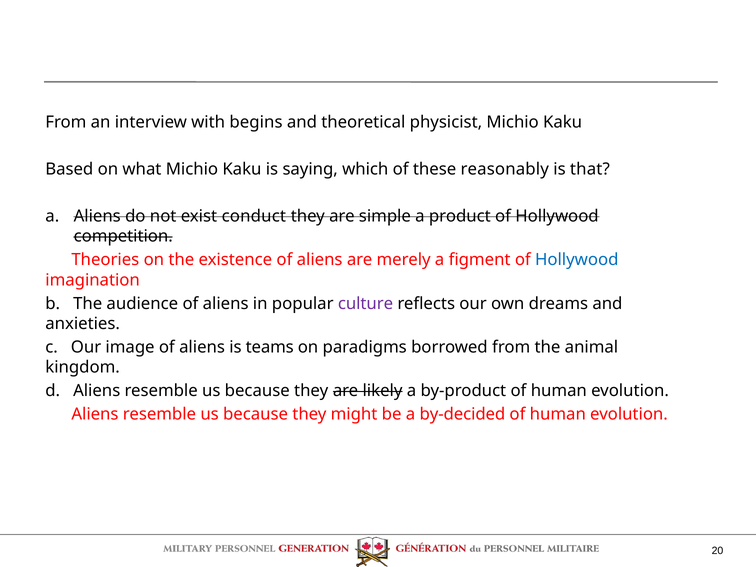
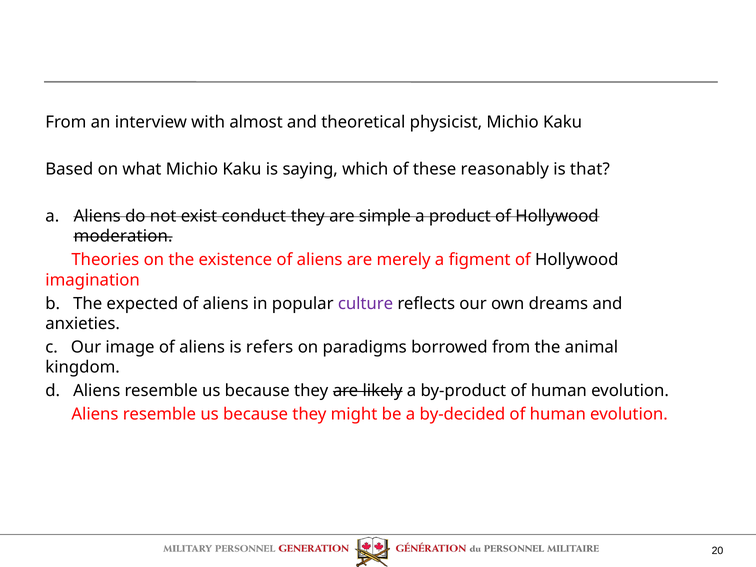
begins: begins -> almost (256, 122)
competition: competition -> moderation (123, 236)
Hollywood colour: blue -> black (577, 260)
audience: audience -> expected (142, 303)
teams: teams -> refers (270, 347)
